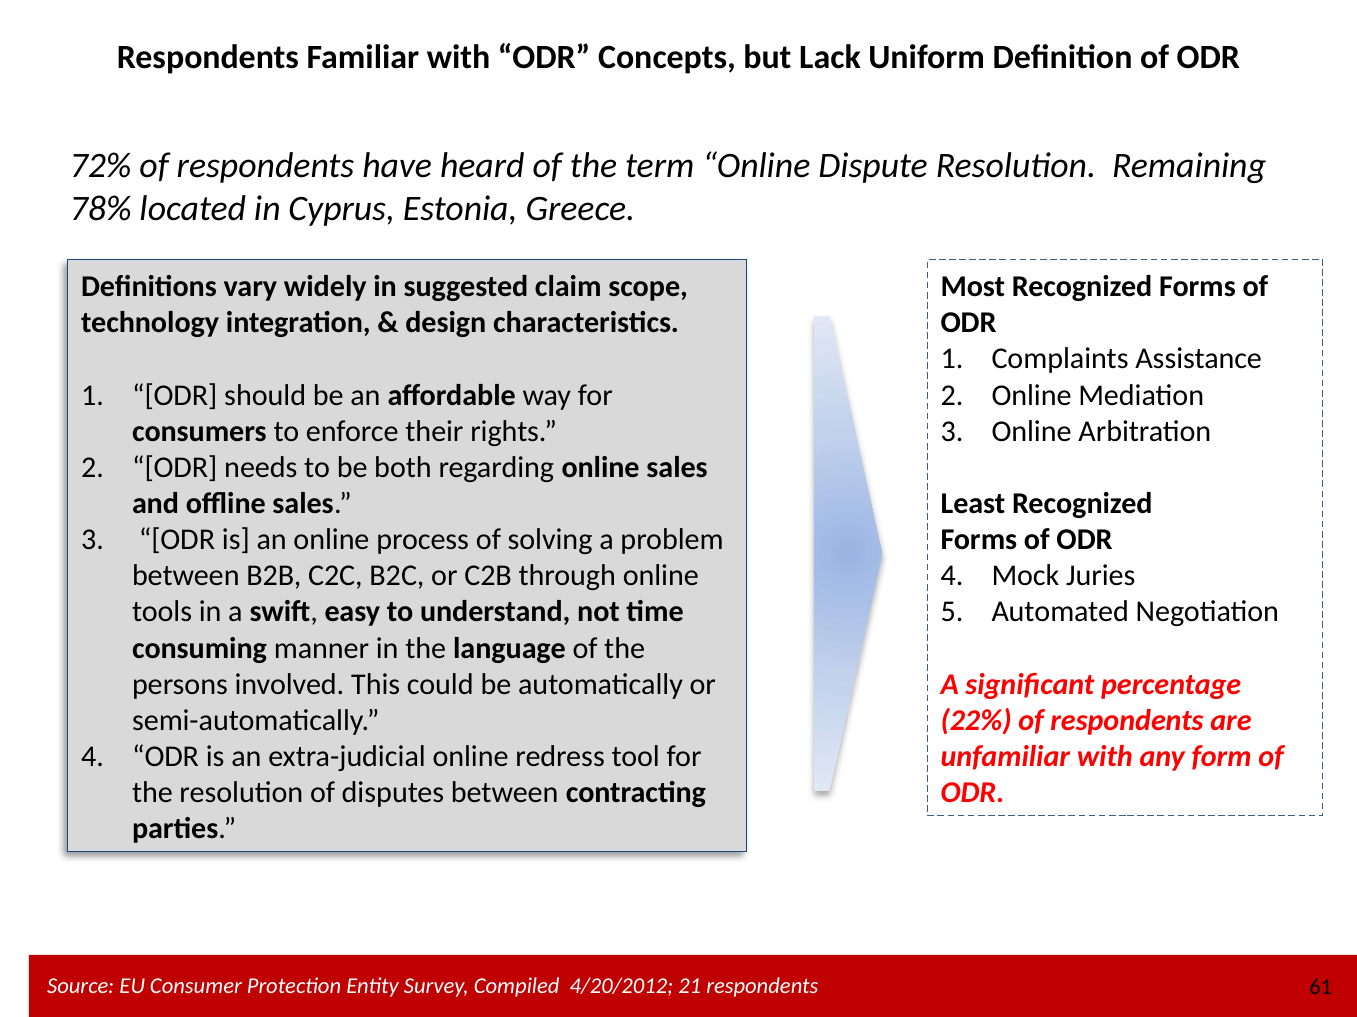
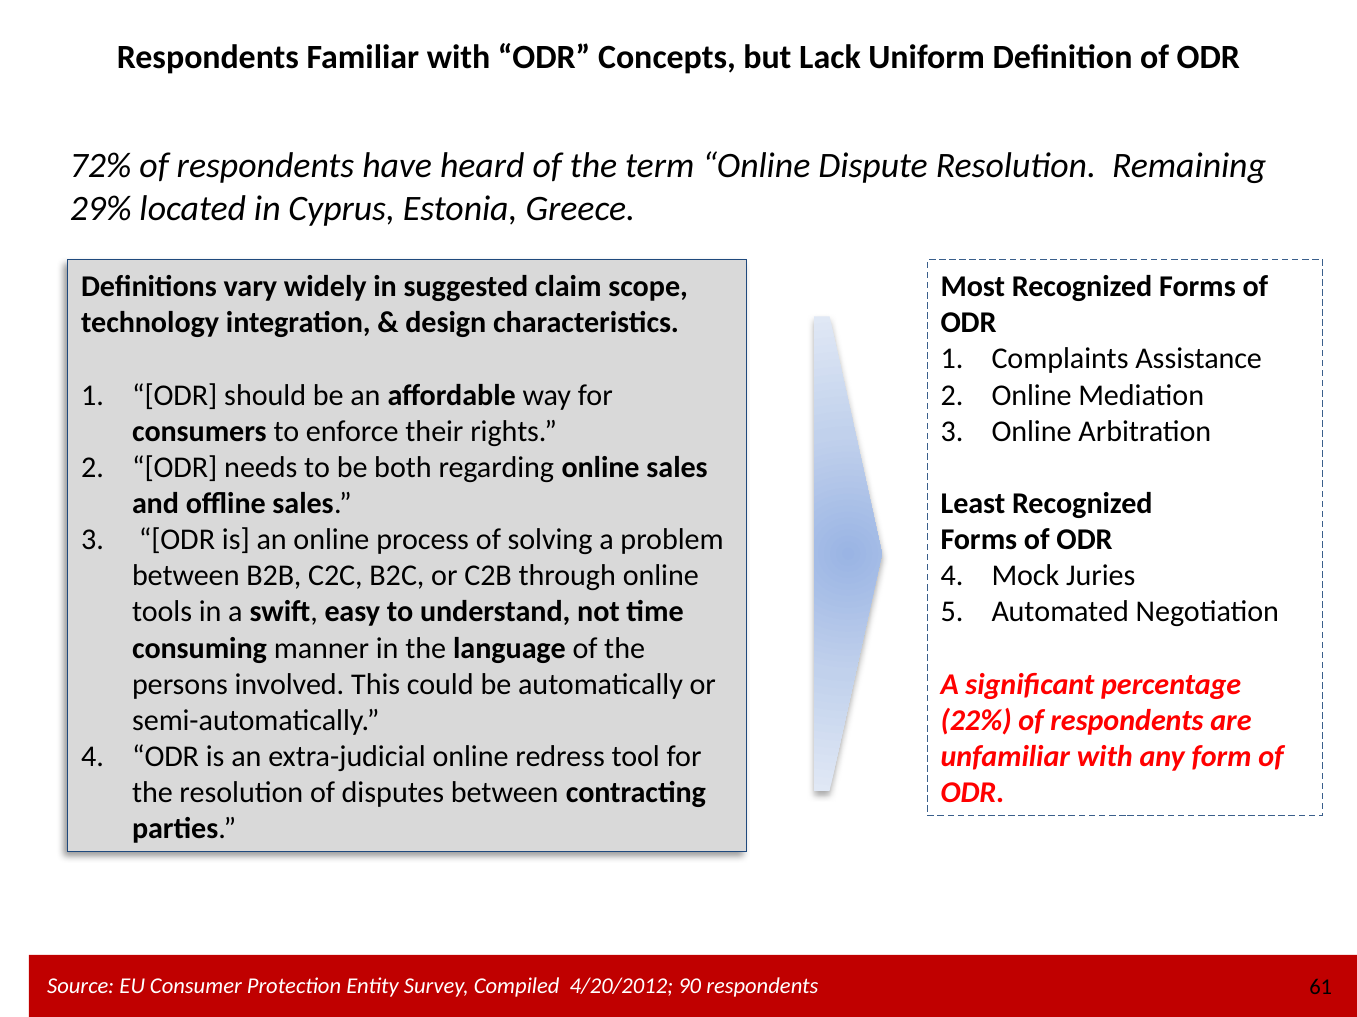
78%: 78% -> 29% (101, 209)
21: 21 -> 90 (690, 987)
